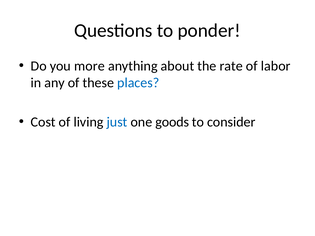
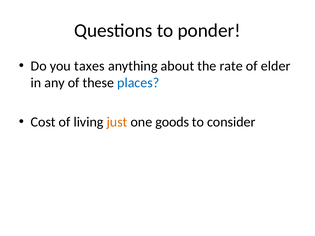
more: more -> taxes (89, 66)
labor: labor -> elder (276, 66)
just colour: blue -> orange (117, 122)
